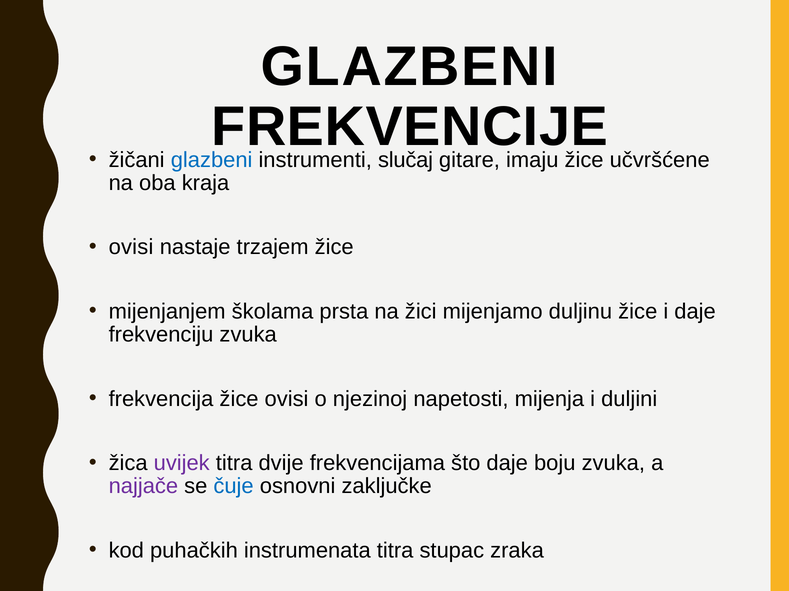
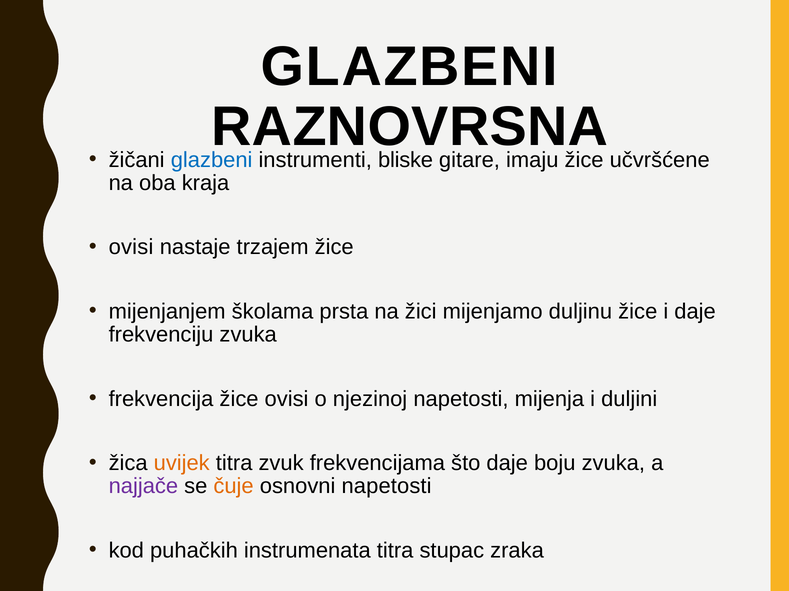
FREKVENCIJE: FREKVENCIJE -> RAZNOVRSNA (410, 127)
slučaj: slučaj -> bliske (406, 160)
uvijek colour: purple -> orange (182, 464)
dvije: dvije -> zvuk (281, 464)
čuje colour: blue -> orange (234, 487)
osnovni zaključke: zaključke -> napetosti (387, 487)
